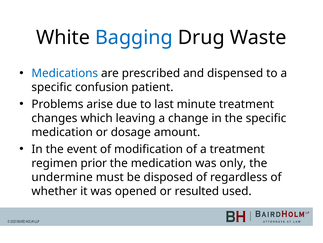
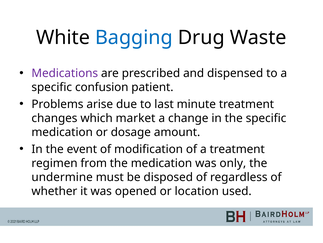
Medications colour: blue -> purple (65, 73)
leaving: leaving -> market (136, 118)
prior: prior -> from (94, 163)
resulted: resulted -> location (197, 191)
